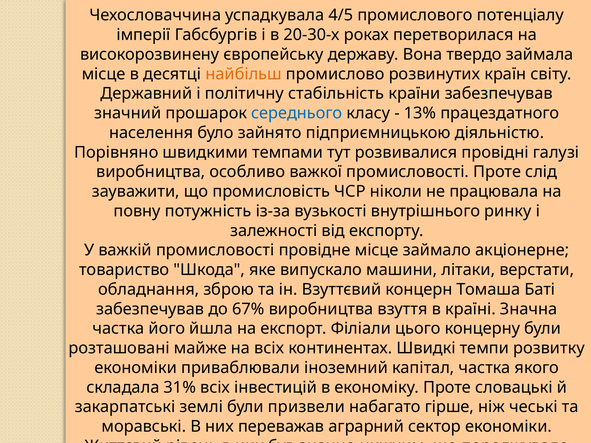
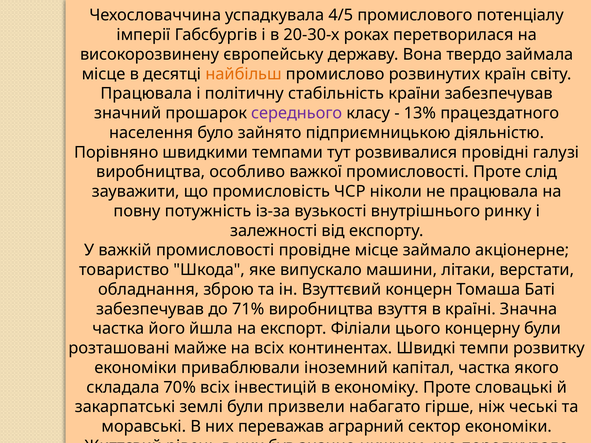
Державний: Державний -> Працювала (146, 94)
середнього colour: blue -> purple (297, 113)
67%: 67% -> 71% (248, 309)
31%: 31% -> 70% (180, 388)
